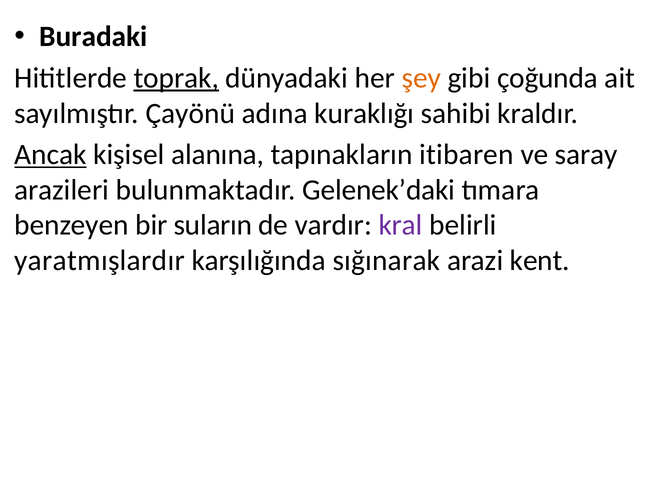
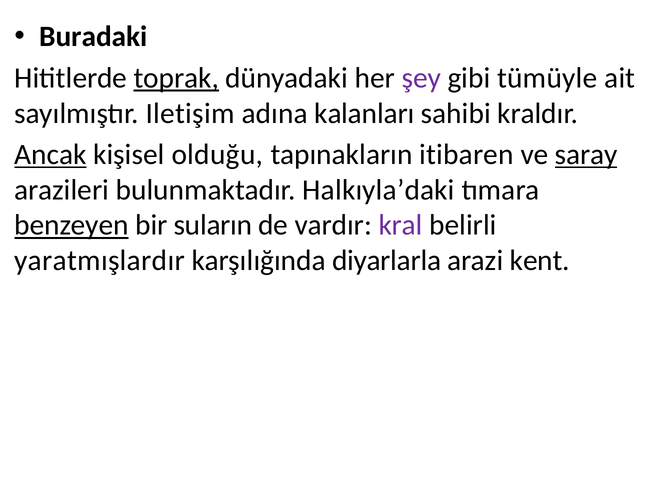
şey colour: orange -> purple (421, 78)
çoğunda: çoğunda -> tümüyle (547, 78)
Çayönü: Çayönü -> Iletişim (190, 113)
kuraklığı: kuraklığı -> kalanları (364, 113)
alanına: alanına -> olduğu (217, 154)
saray underline: none -> present (586, 154)
Gelenek’daki: Gelenek’daki -> Halkıyla’daki (379, 190)
benzeyen underline: none -> present (71, 225)
sığınarak: sığınarak -> diyarlarla (387, 260)
